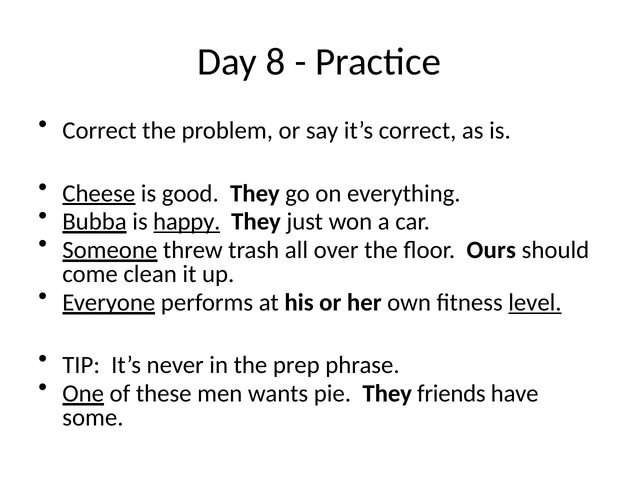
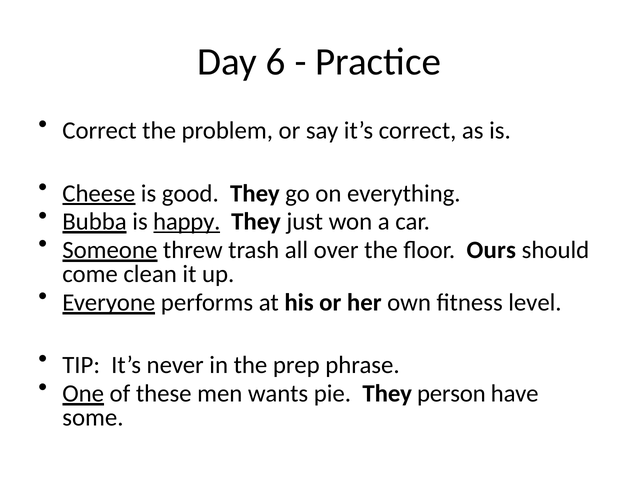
8: 8 -> 6 (276, 62)
level underline: present -> none (535, 303)
friends: friends -> person (451, 394)
